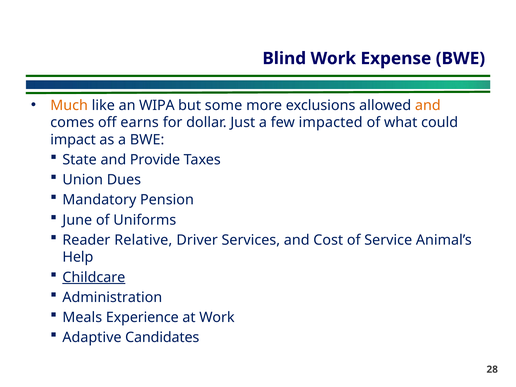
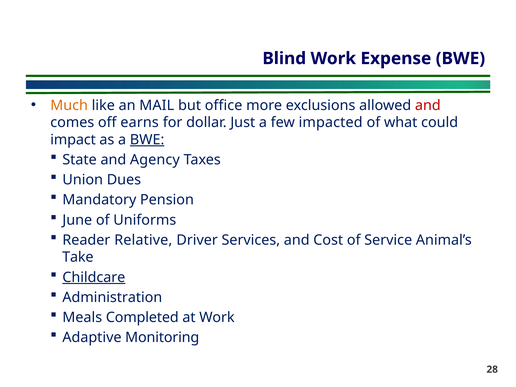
WIPA: WIPA -> MAIL (157, 105)
some: some -> office (224, 105)
and colour: orange -> red (428, 105)
BWE underline: none -> present (147, 140)
Provide: Provide -> Agency (155, 160)
Help: Help -> Take (78, 257)
Experience: Experience -> Completed (142, 317)
Candidates: Candidates -> Monitoring (162, 338)
